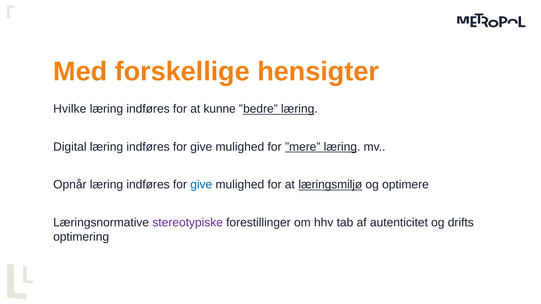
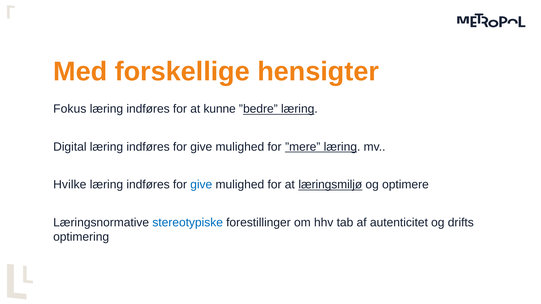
Hvilke: Hvilke -> Fokus (70, 109)
Opnår: Opnår -> Hvilke (70, 185)
stereotypiske colour: purple -> blue (188, 223)
